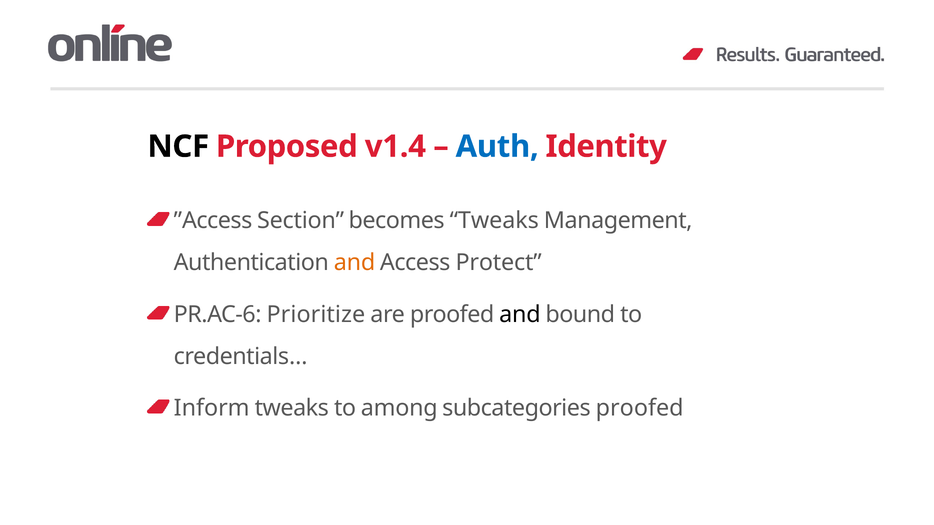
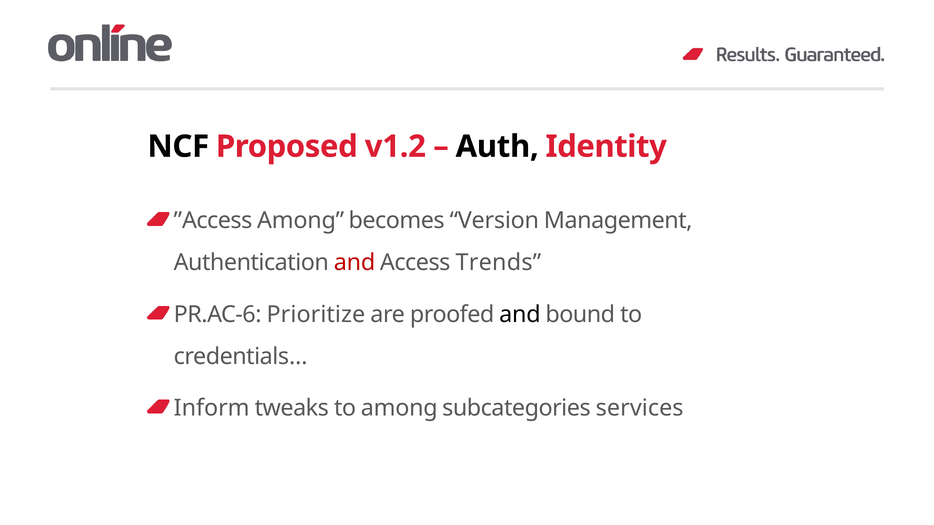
v1.4: v1.4 -> v1.2 (395, 147)
Auth colour: blue -> black (497, 147)
”Access Section: Section -> Among (301, 221)
becomes Tweaks: Tweaks -> Version (494, 221)
and colour: orange -> red (355, 263)
Protect: Protect -> Trends (498, 263)
subcategories proofed: proofed -> services (640, 408)
